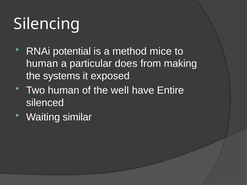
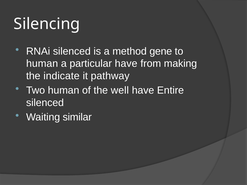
RNAi potential: potential -> silenced (72, 51)
mice: mice -> gene (161, 51)
particular does: does -> have (126, 64)
systems: systems -> indicate (62, 76)
exposed: exposed -> pathway (110, 76)
